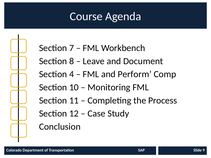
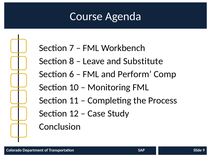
Document: Document -> Substitute (143, 61)
4: 4 -> 6 (72, 74)
